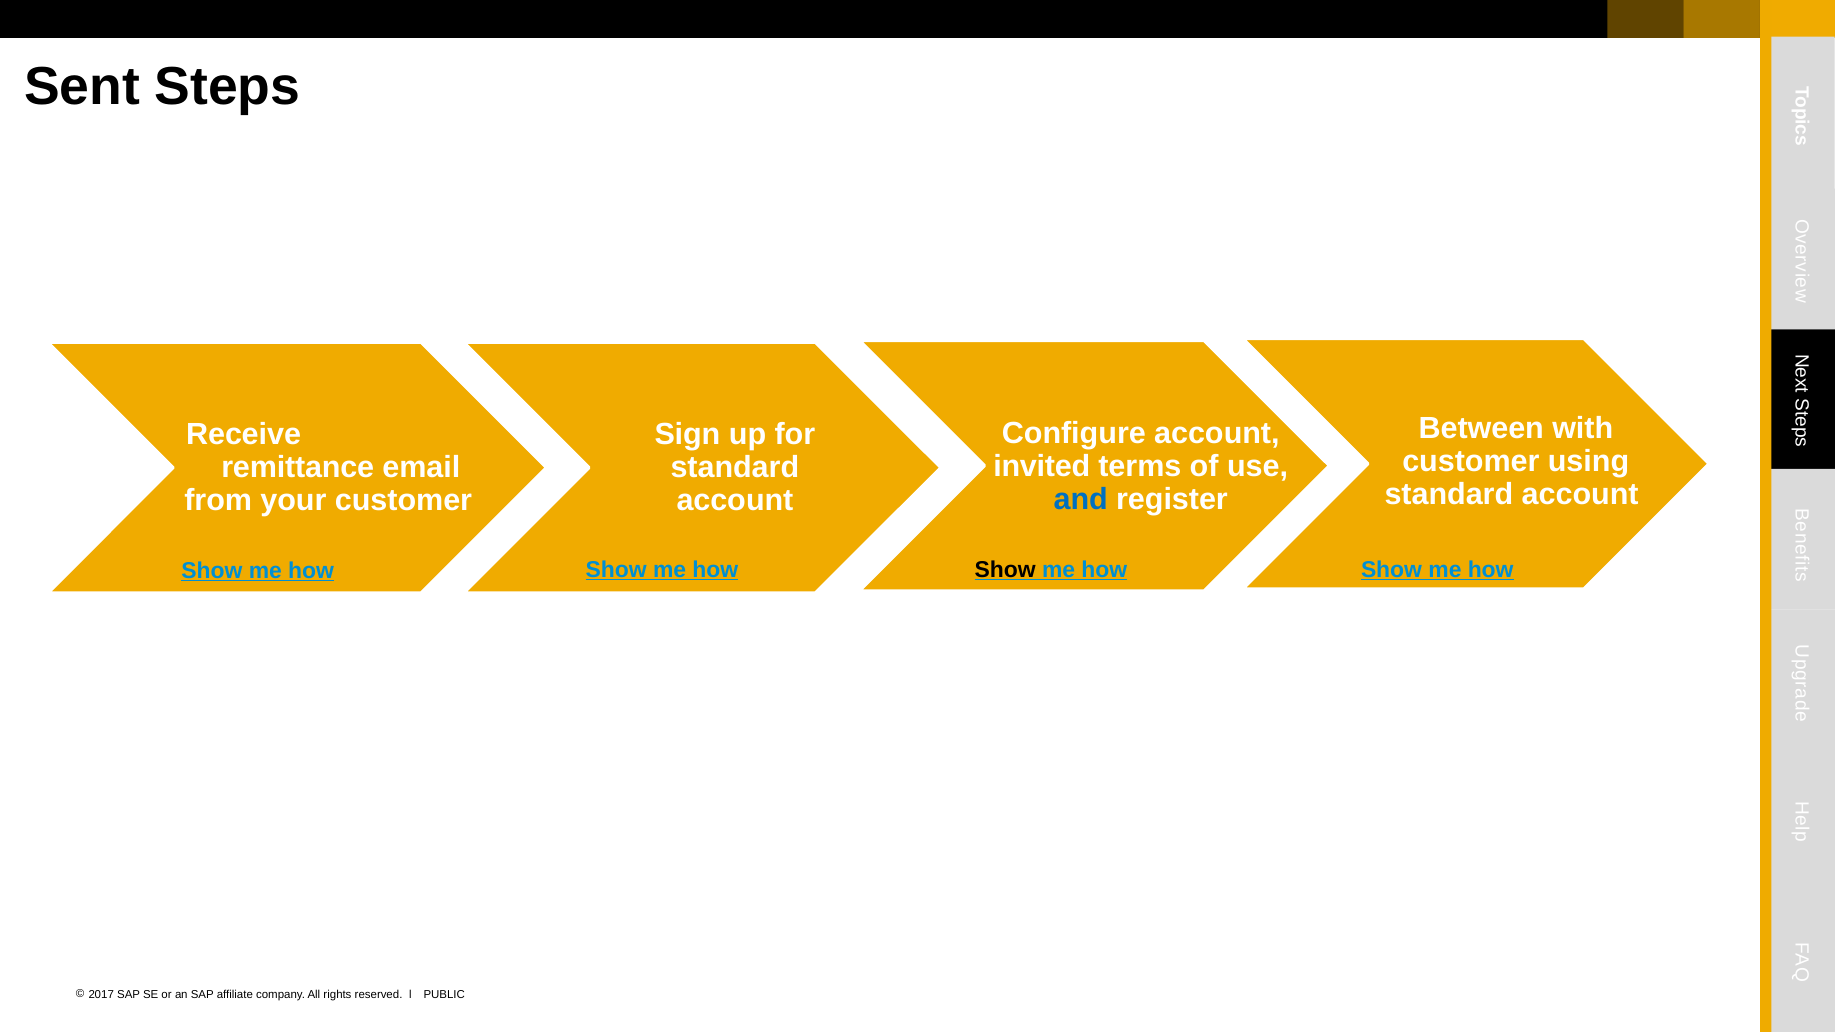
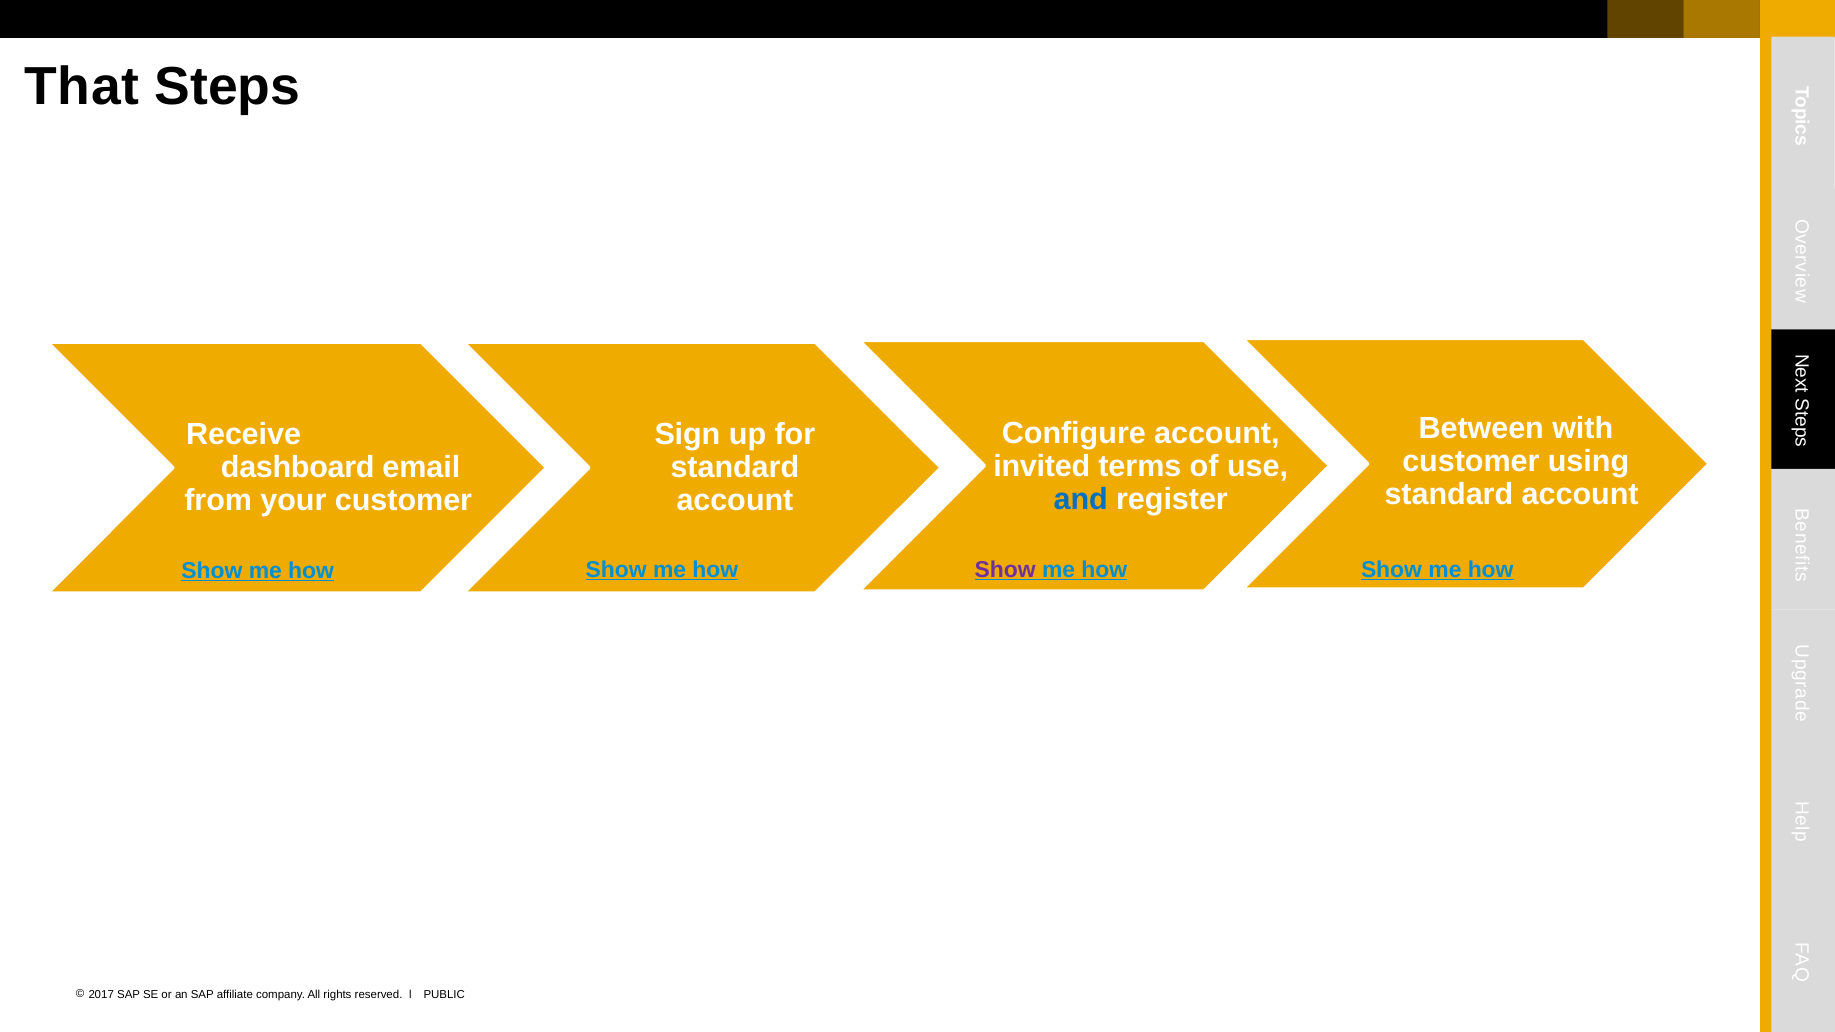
Sent: Sent -> That (82, 86)
remittance: remittance -> dashboard (298, 468)
Show colour: black -> purple (1005, 570)
